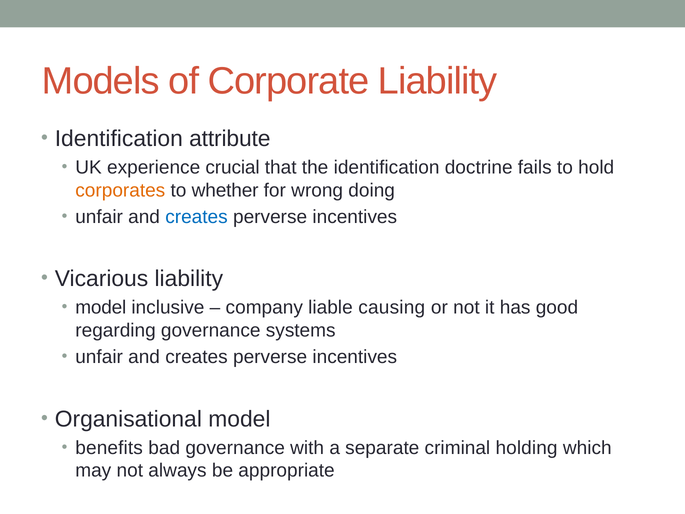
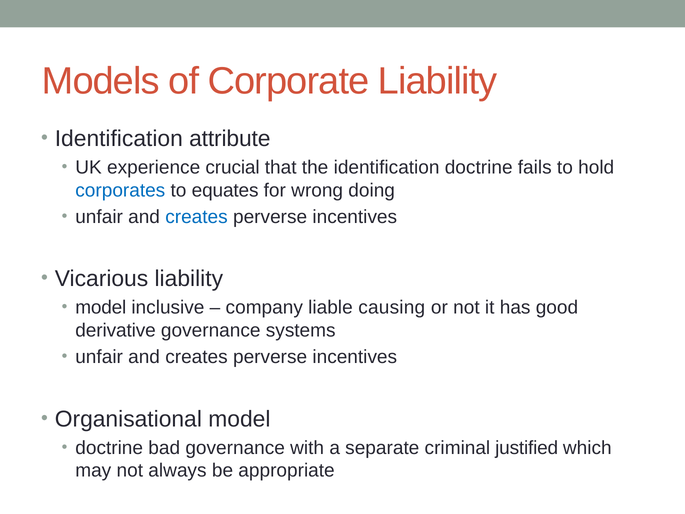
corporates colour: orange -> blue (120, 190)
whether: whether -> equates (225, 190)
regarding: regarding -> derivative (116, 330)
benefits: benefits -> doctrine (109, 448)
holding: holding -> justified (527, 448)
